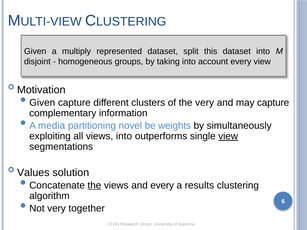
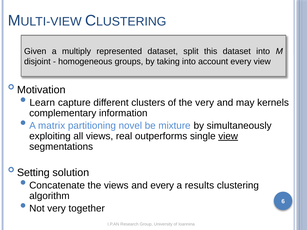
Given: Given -> Learn (42, 103)
may capture: capture -> kernels (273, 103)
media: media -> matrix (52, 126)
weights: weights -> mixture (174, 126)
views into: into -> real (124, 136)
Values: Values -> Setting (33, 173)
the underline: present -> none (94, 186)
